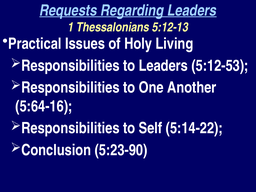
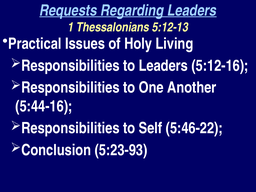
5:12-53: 5:12-53 -> 5:12-16 (220, 66)
5:64-16: 5:64-16 -> 5:44-16 (44, 106)
5:14-22: 5:14-22 -> 5:46-22 (194, 128)
5:23-90: 5:23-90 -> 5:23-93 (121, 150)
